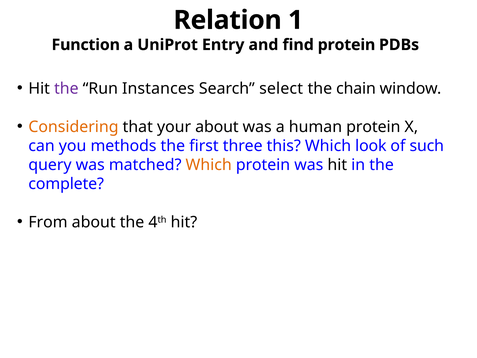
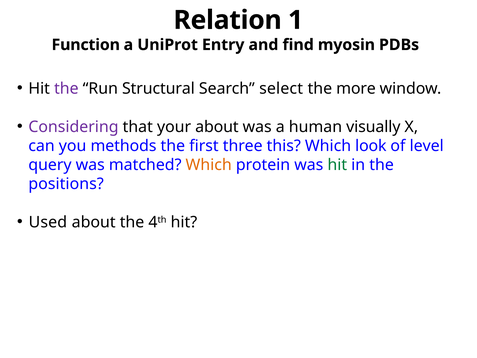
find protein: protein -> myosin (346, 45)
Instances: Instances -> Structural (158, 89)
chain: chain -> more (356, 89)
Considering colour: orange -> purple (73, 127)
human protein: protein -> visually (373, 127)
such: such -> level (427, 146)
hit colour: black -> green (337, 165)
complete: complete -> positions (66, 184)
From: From -> Used (48, 222)
